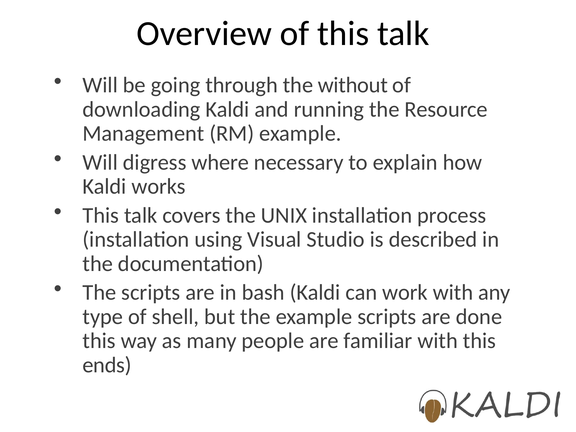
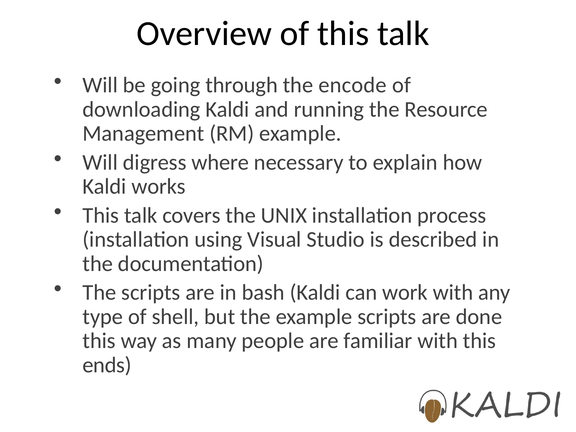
without: without -> encode (353, 85)
